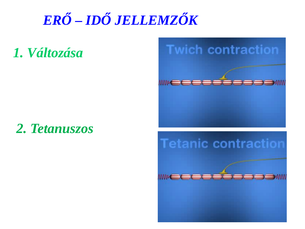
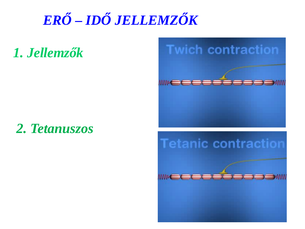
1 Változása: Változása -> Jellemzők (55, 53)
